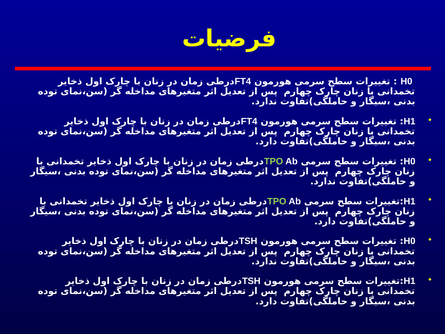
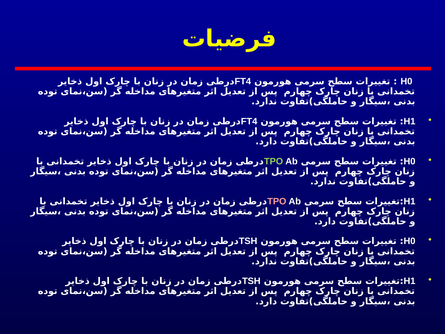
TPO colour: light green -> pink (277, 201)
